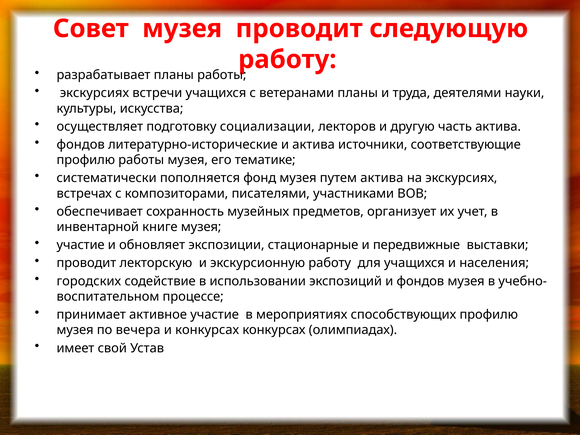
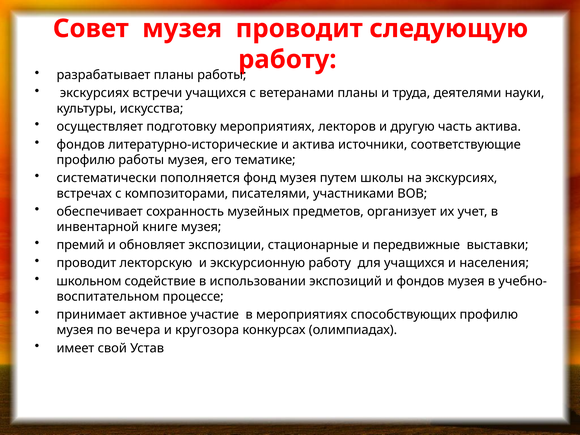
подготовку социализации: социализации -> мероприятиях (267, 127)
путем актива: актива -> школы (382, 178)
участие: участие -> премий (81, 245)
городских: городских -> школьном (89, 281)
и конкурсах: конкурсах -> кругозора (207, 330)
